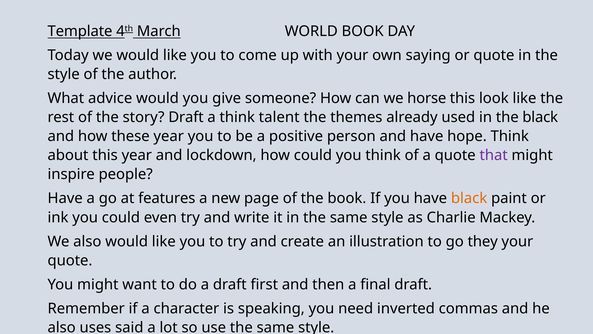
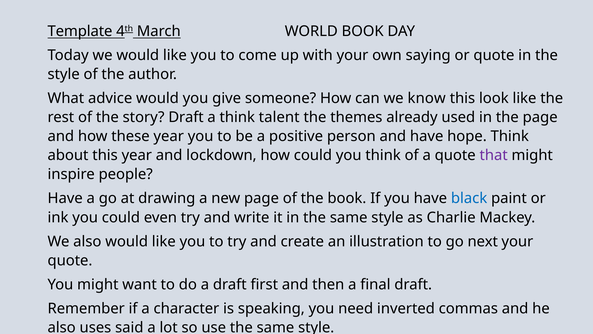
horse: horse -> know (427, 98)
the black: black -> page (540, 117)
features: features -> drawing (167, 198)
black colour: orange -> blue (469, 198)
they: they -> next (483, 241)
